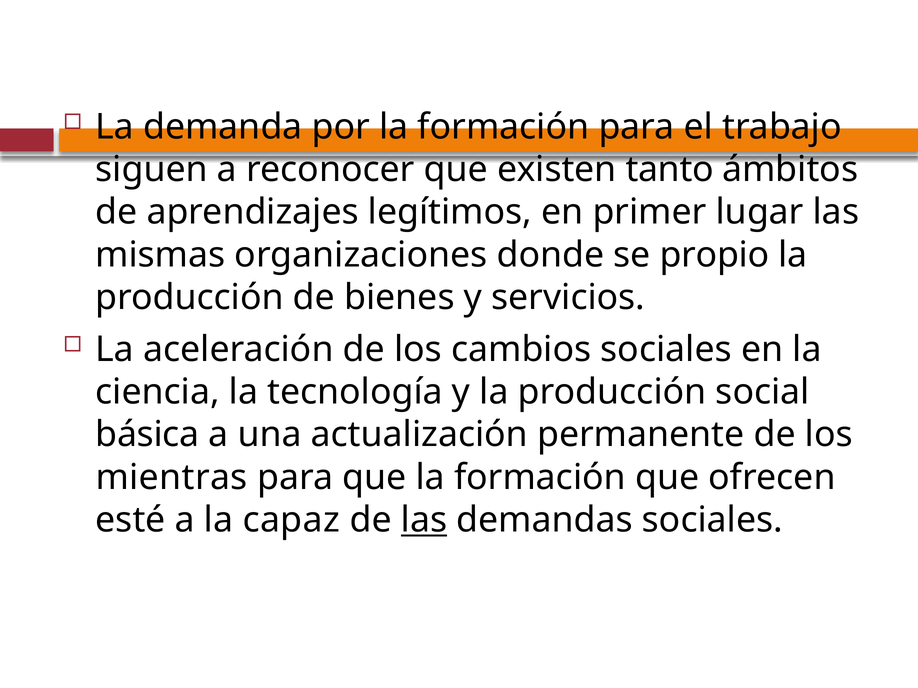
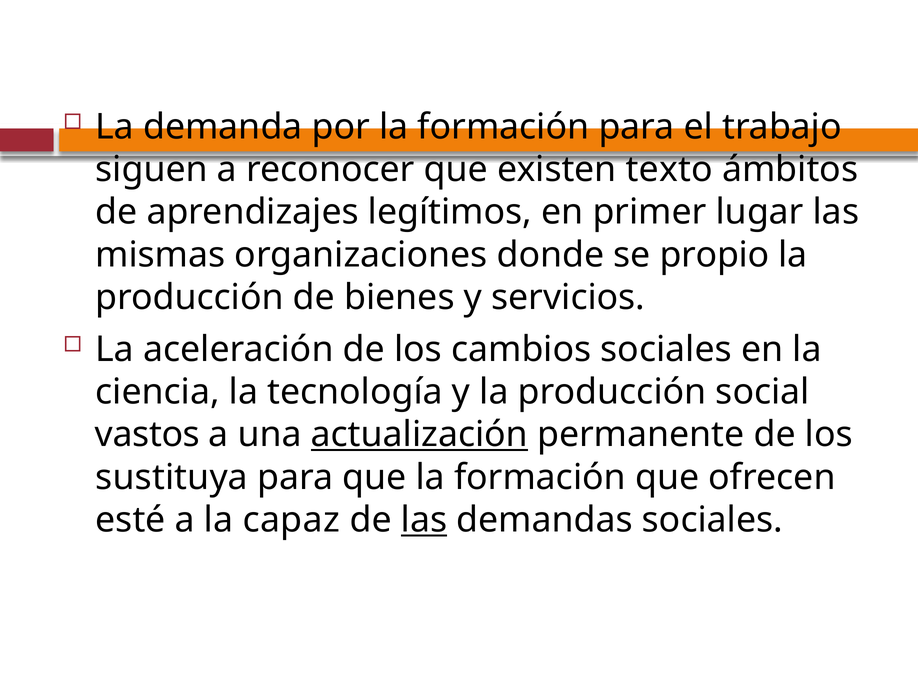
tanto: tanto -> texto (669, 170)
básica: básica -> vastos (147, 435)
actualización underline: none -> present (419, 435)
mientras: mientras -> sustituya (172, 478)
